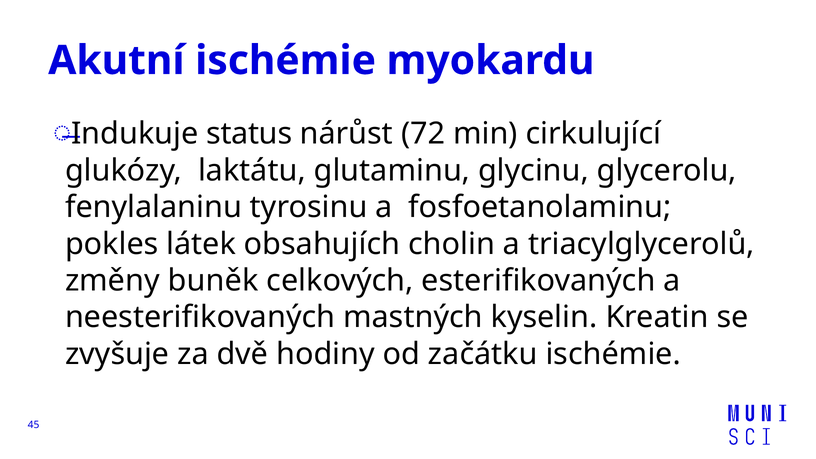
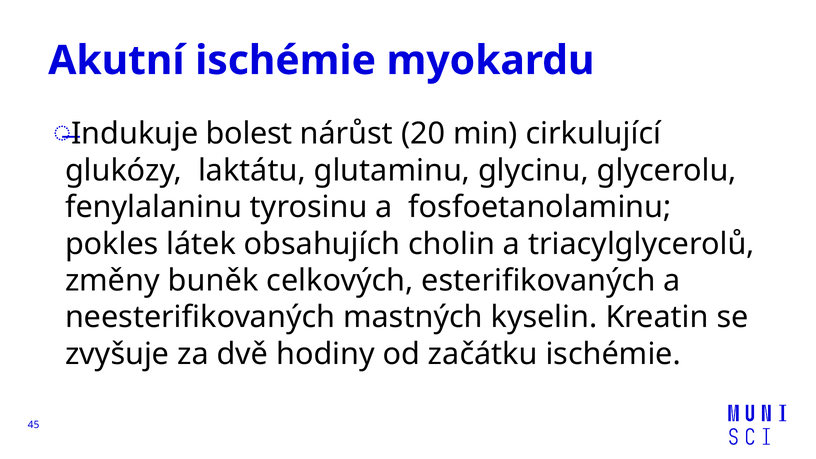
status: status -> bolest (249, 134)
72: 72 -> 20 (423, 134)
